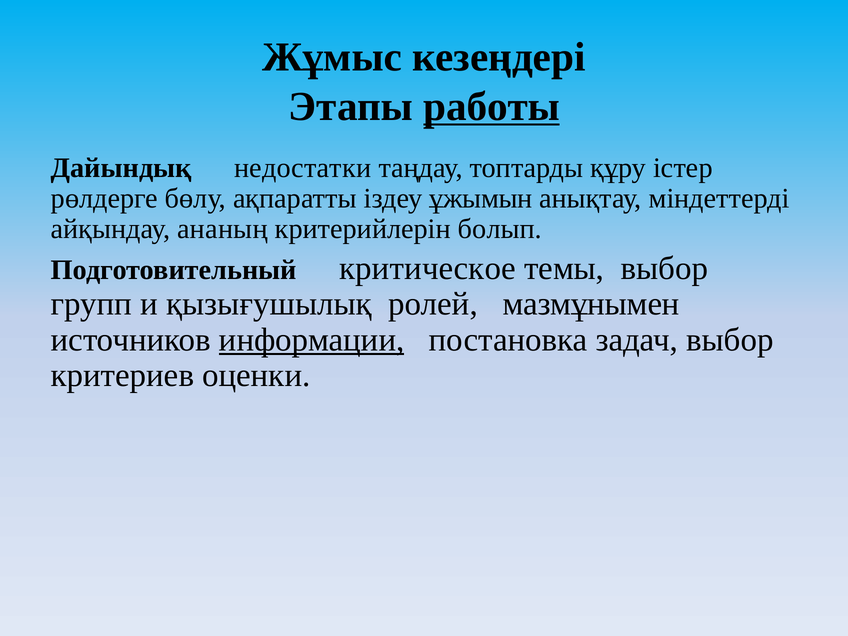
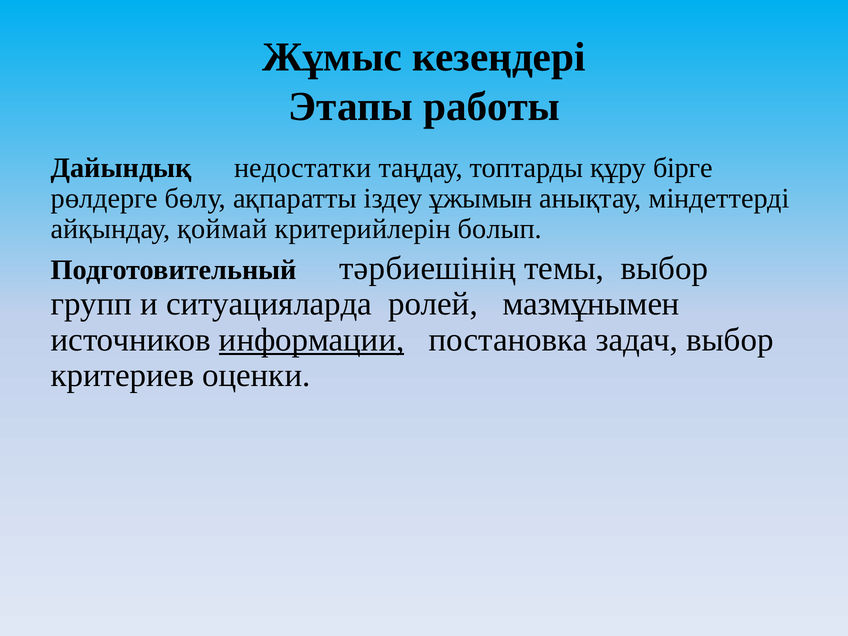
работы underline: present -> none (492, 107)
істер: істер -> бірге (683, 168)
ананың: ананың -> қоймай (222, 229)
критическое: критическое -> тәрбиешінің (427, 268)
қызығушылық: қызығушылық -> ситуацияларда (269, 304)
